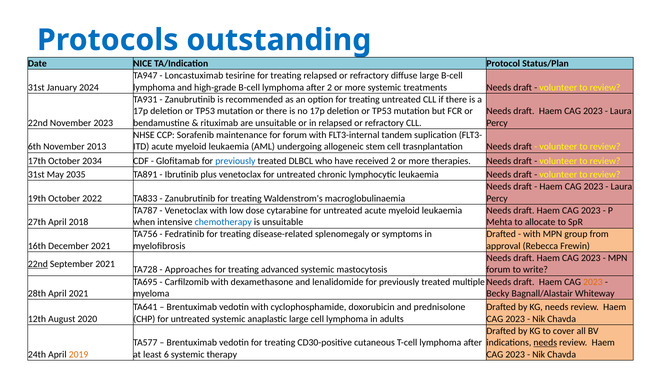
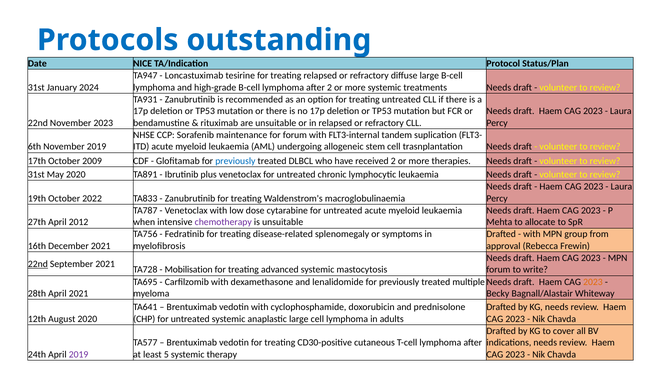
November 2013: 2013 -> 2019 (97, 147)
2034: 2034 -> 2009 (92, 161)
May 2035: 2035 -> 2020 (76, 174)
2018: 2018 -> 2012 (79, 222)
chemotherapy colour: blue -> purple (223, 222)
Approaches: Approaches -> Mobilisation (189, 270)
needs underline: present -> none (545, 342)
2019 colour: orange -> purple (79, 354)
6: 6 -> 5 (166, 354)
